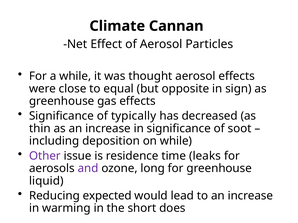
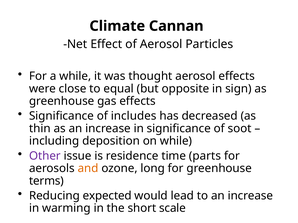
typically: typically -> includes (134, 116)
leaks: leaks -> parts (205, 156)
and colour: purple -> orange (88, 169)
liquid: liquid -> terms (46, 181)
does: does -> scale (172, 209)
